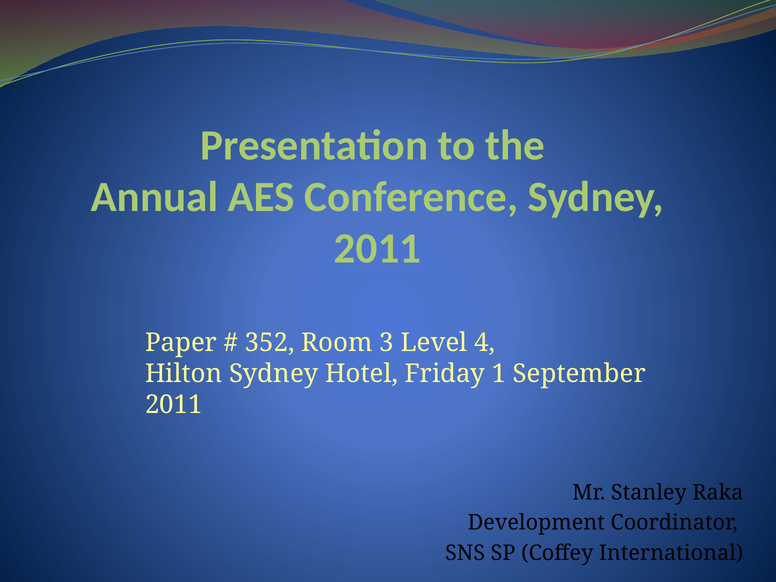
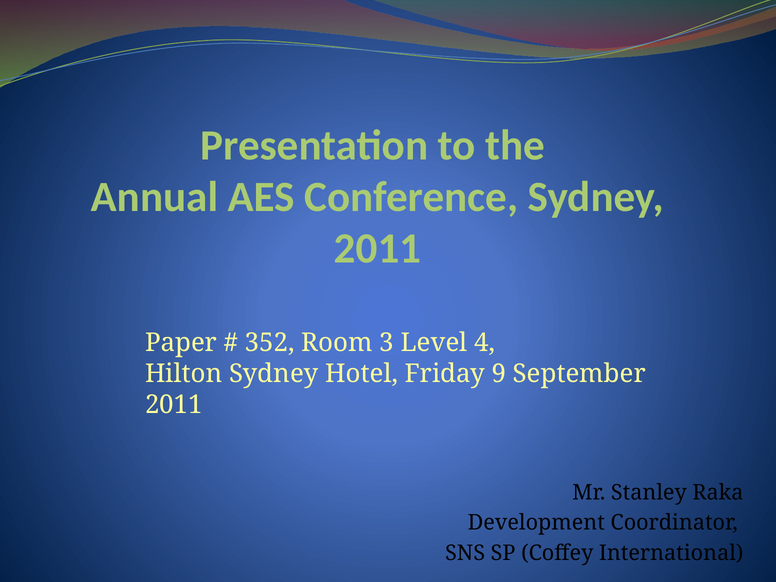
1: 1 -> 9 (499, 374)
